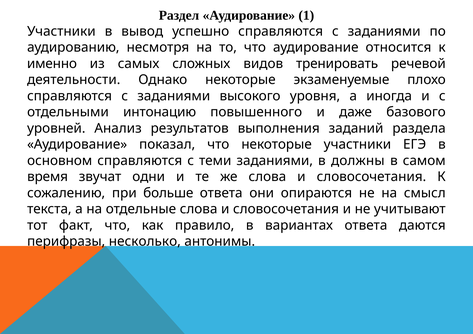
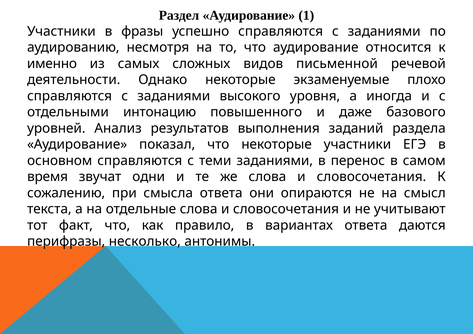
вывод: вывод -> фразы (142, 31)
тренировать: тренировать -> письменной (337, 64)
должны: должны -> перенос (358, 161)
больше: больше -> смысла (168, 193)
